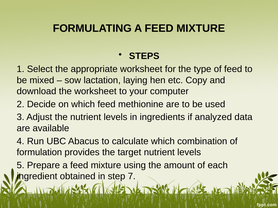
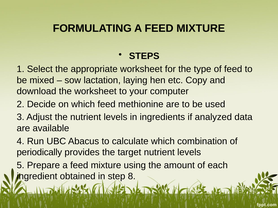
formulation: formulation -> periodically (39, 153)
7: 7 -> 8 (132, 177)
